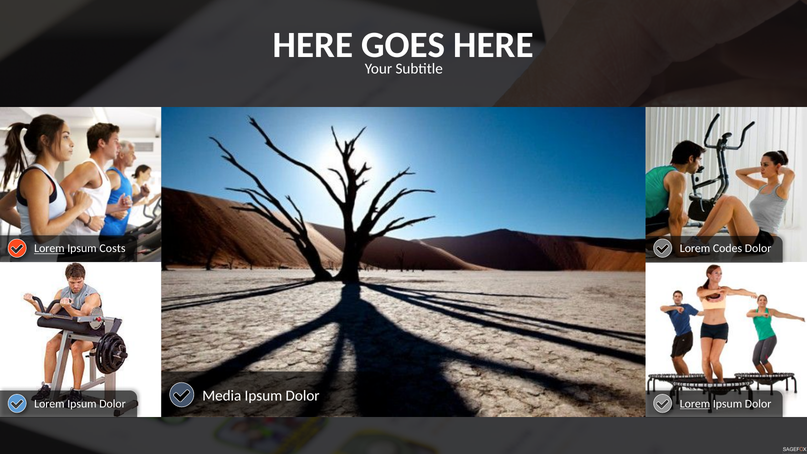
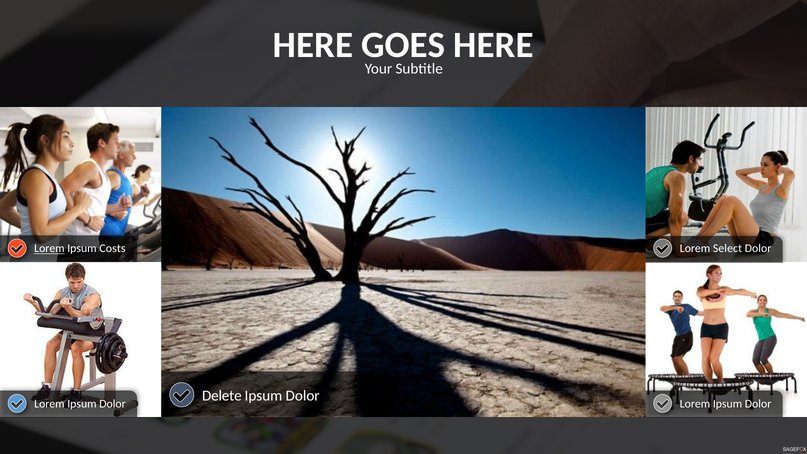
Codes: Codes -> Select (727, 248)
Media: Media -> Delete (222, 396)
Lorem underline: present -> none (695, 404)
